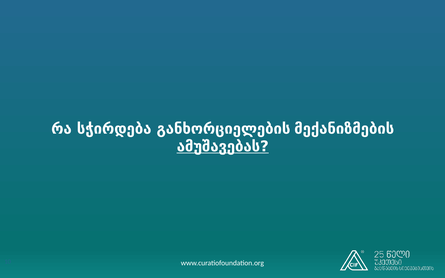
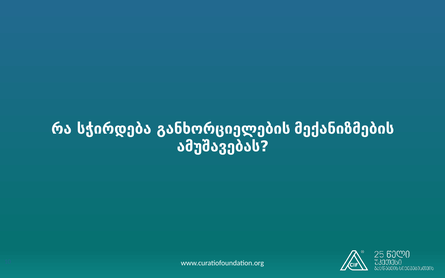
ამუშავებას underline: present -> none (223, 147)
